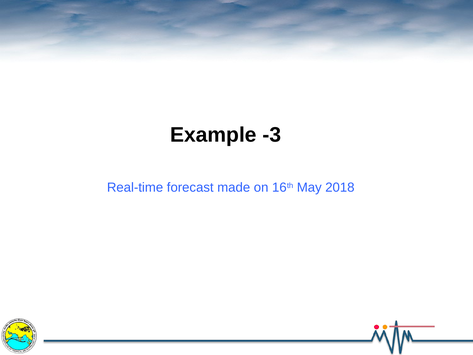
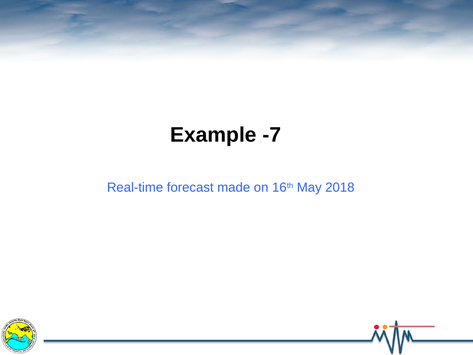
-3: -3 -> -7 (272, 135)
